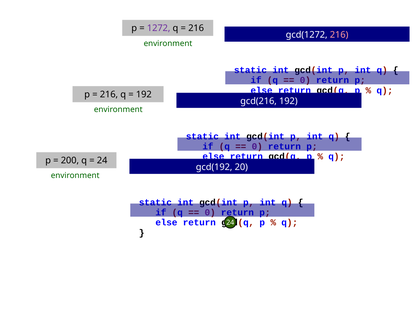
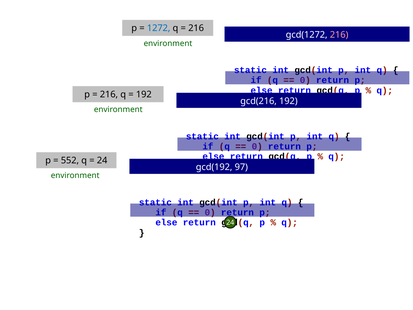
1272 colour: purple -> blue (159, 28)
200: 200 -> 552 (70, 160)
20: 20 -> 97 (241, 167)
